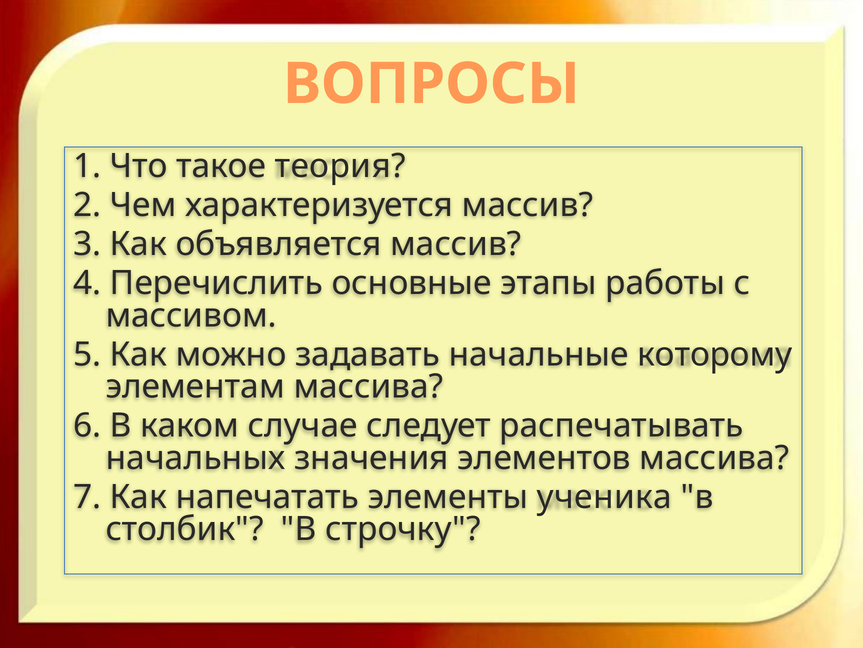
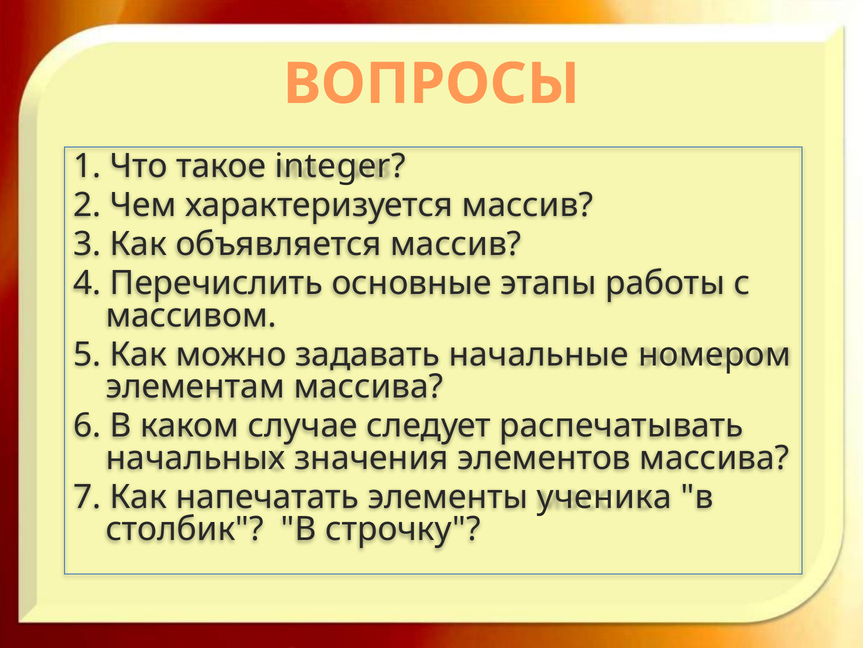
теория: теория -> integer (340, 166)
которому: которому -> номером (714, 354)
